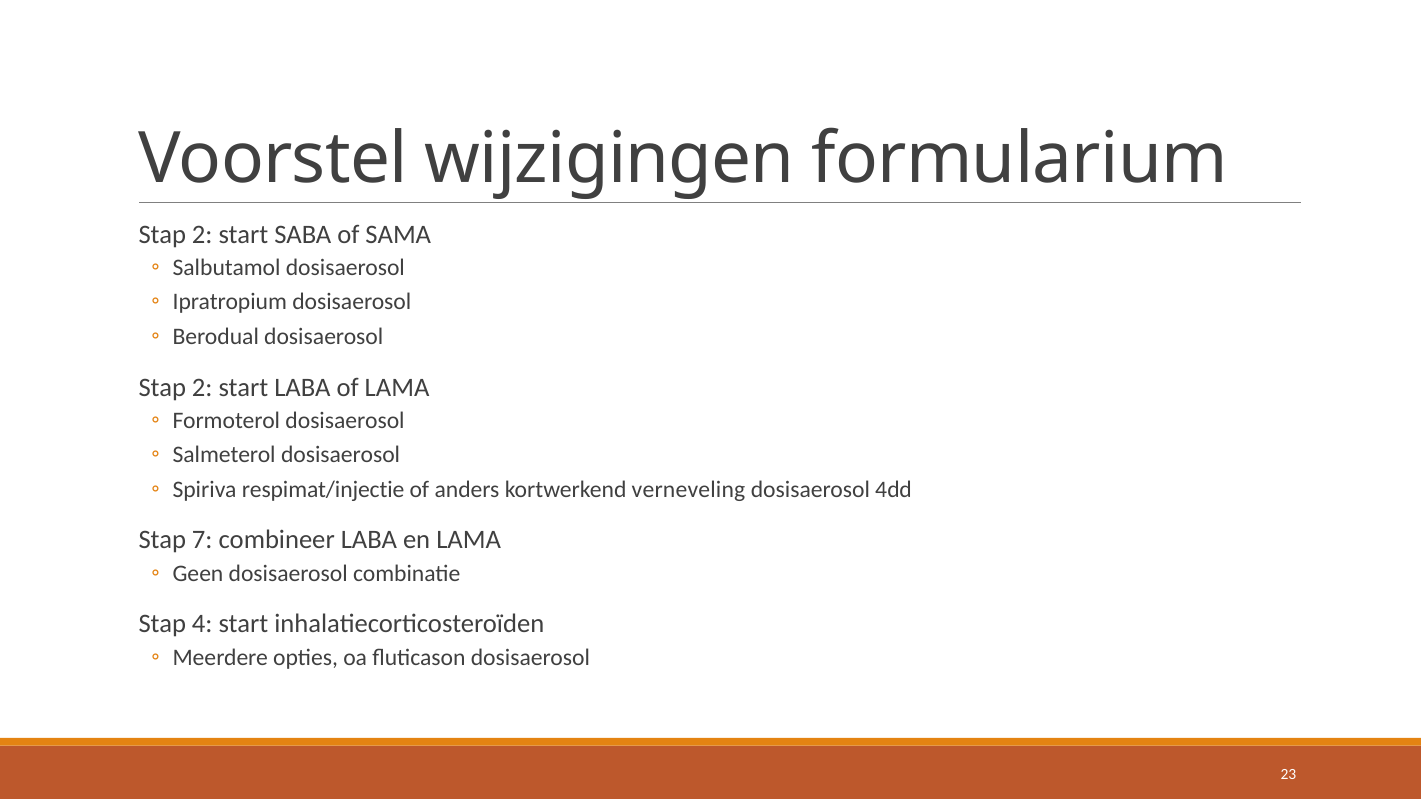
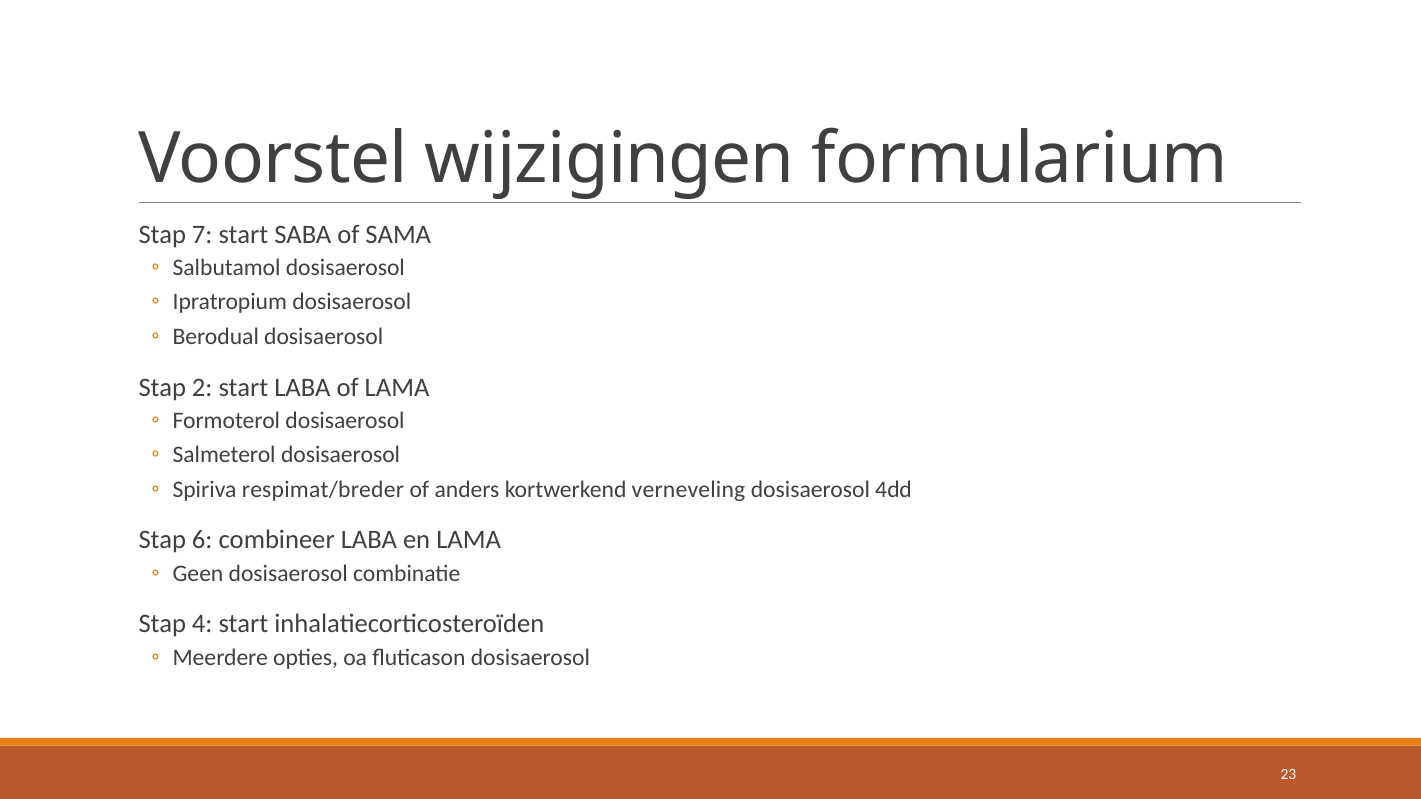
2: 2 -> 7 (202, 235)
respimat/injectie: respimat/injectie -> respimat/breder (323, 490)
7: 7 -> 6 (202, 540)
